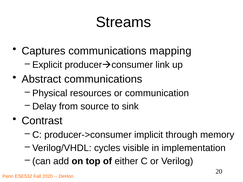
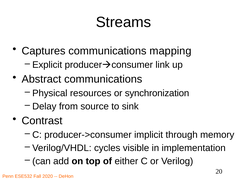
communication: communication -> synchronization (157, 93)
